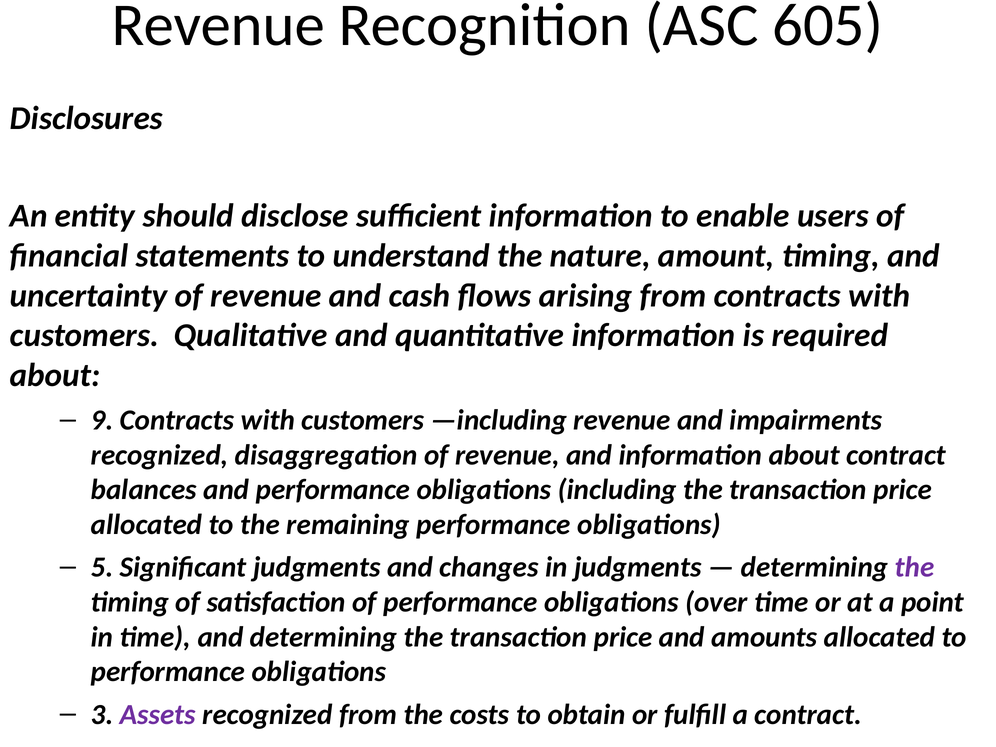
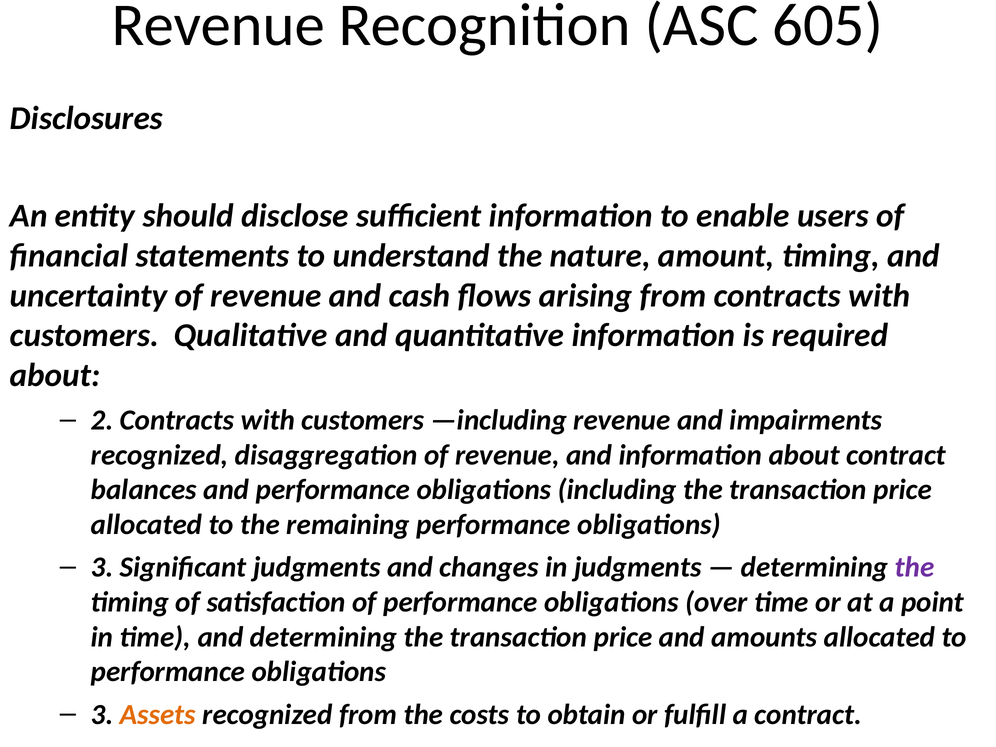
9: 9 -> 2 (102, 420)
5: 5 -> 3 (102, 567)
Assets colour: purple -> orange (158, 715)
